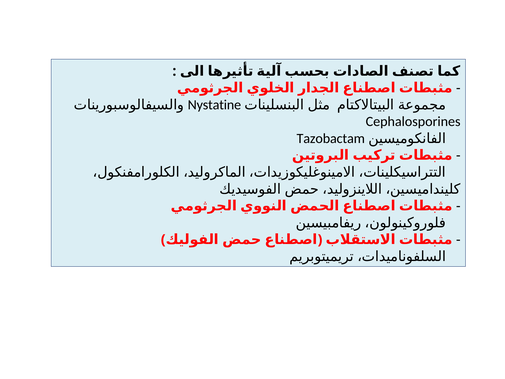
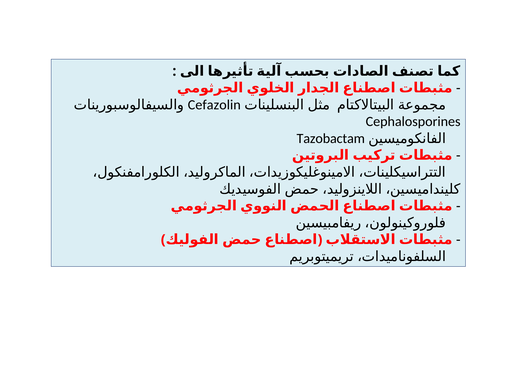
Nystatine: Nystatine -> Cefazolin (214, 105)
